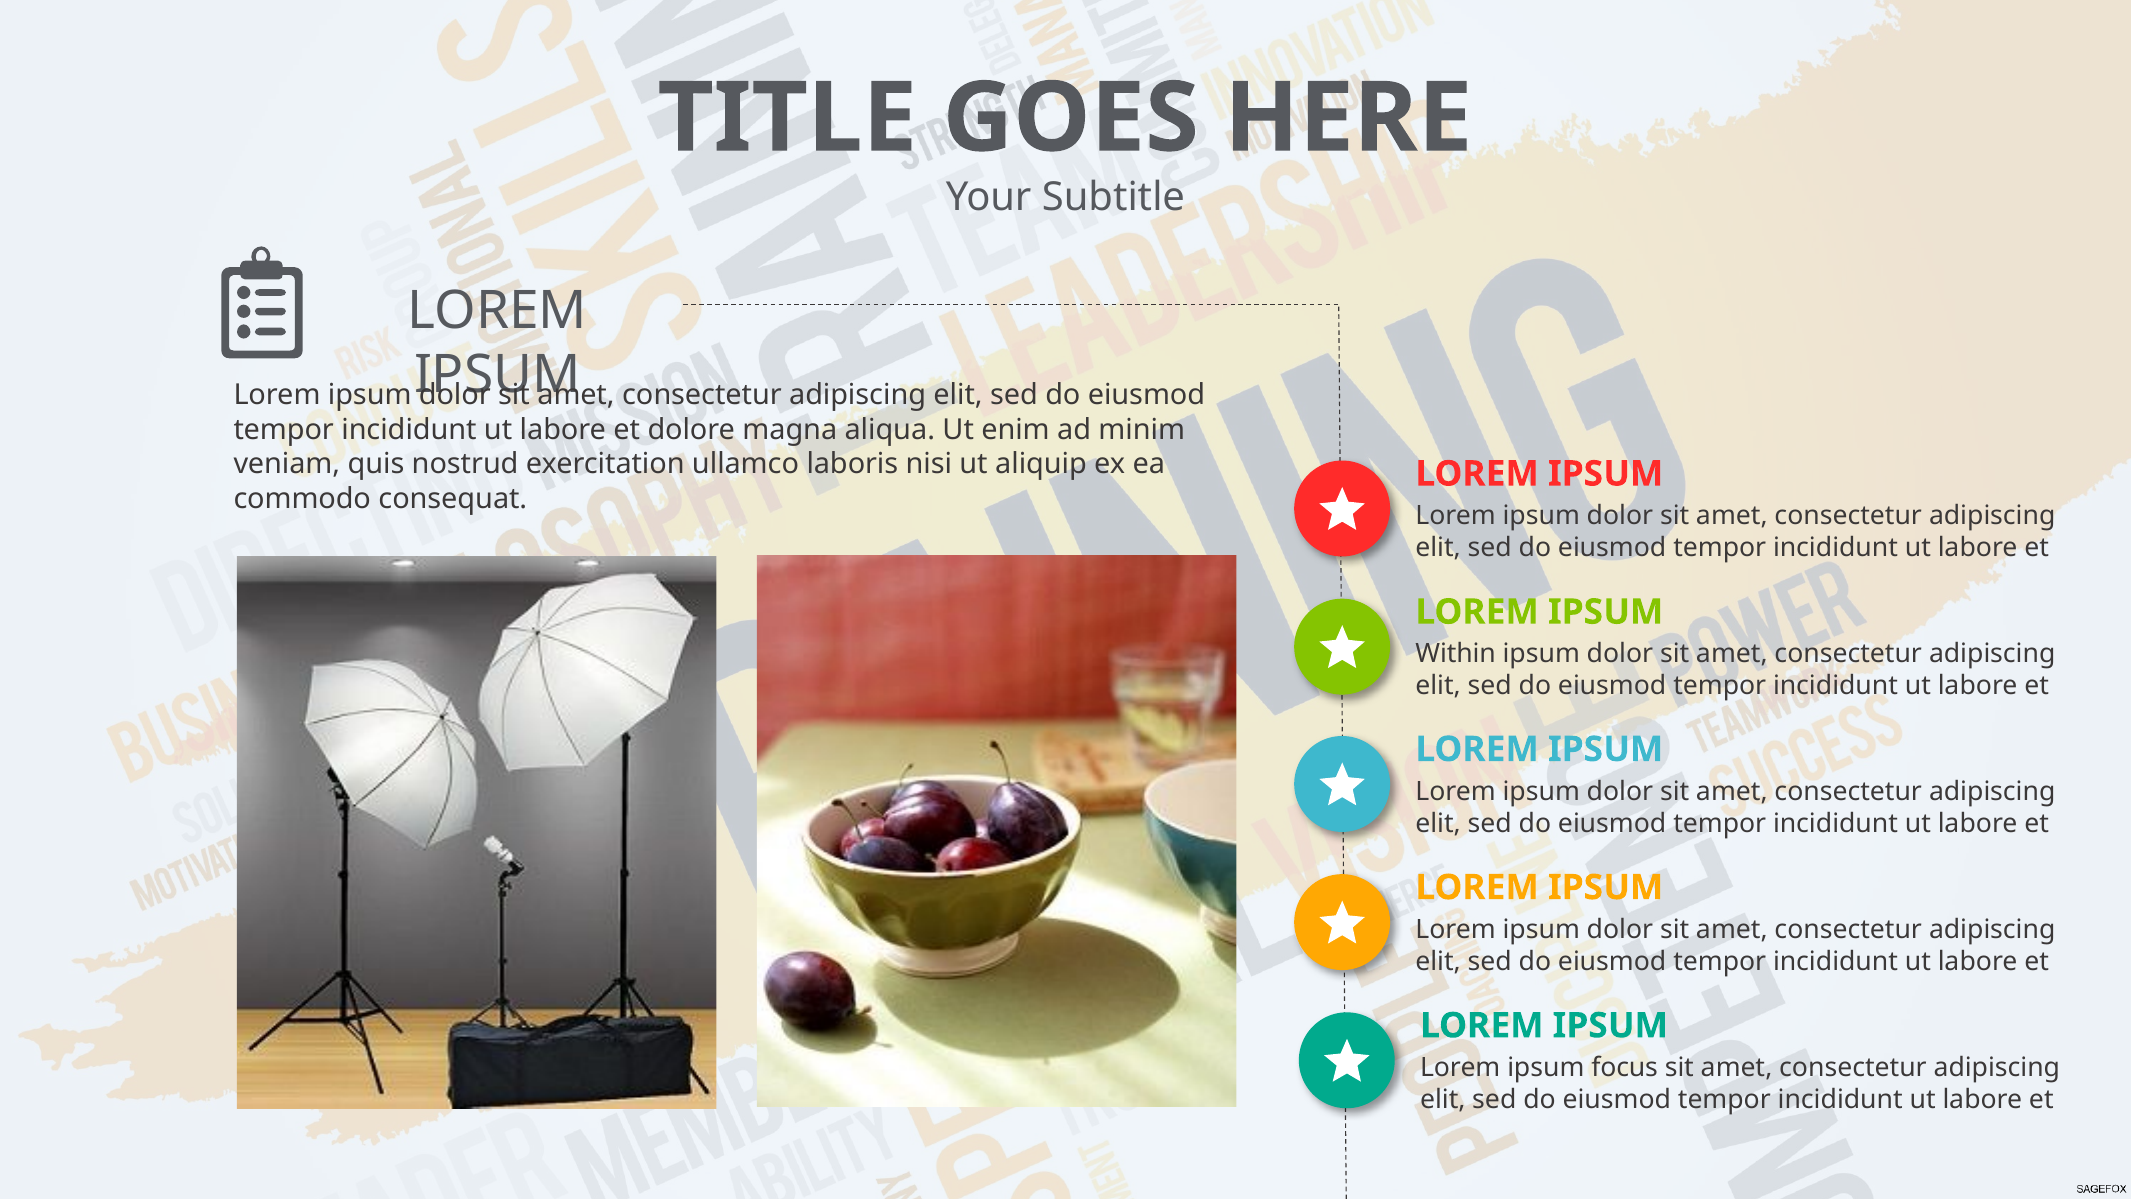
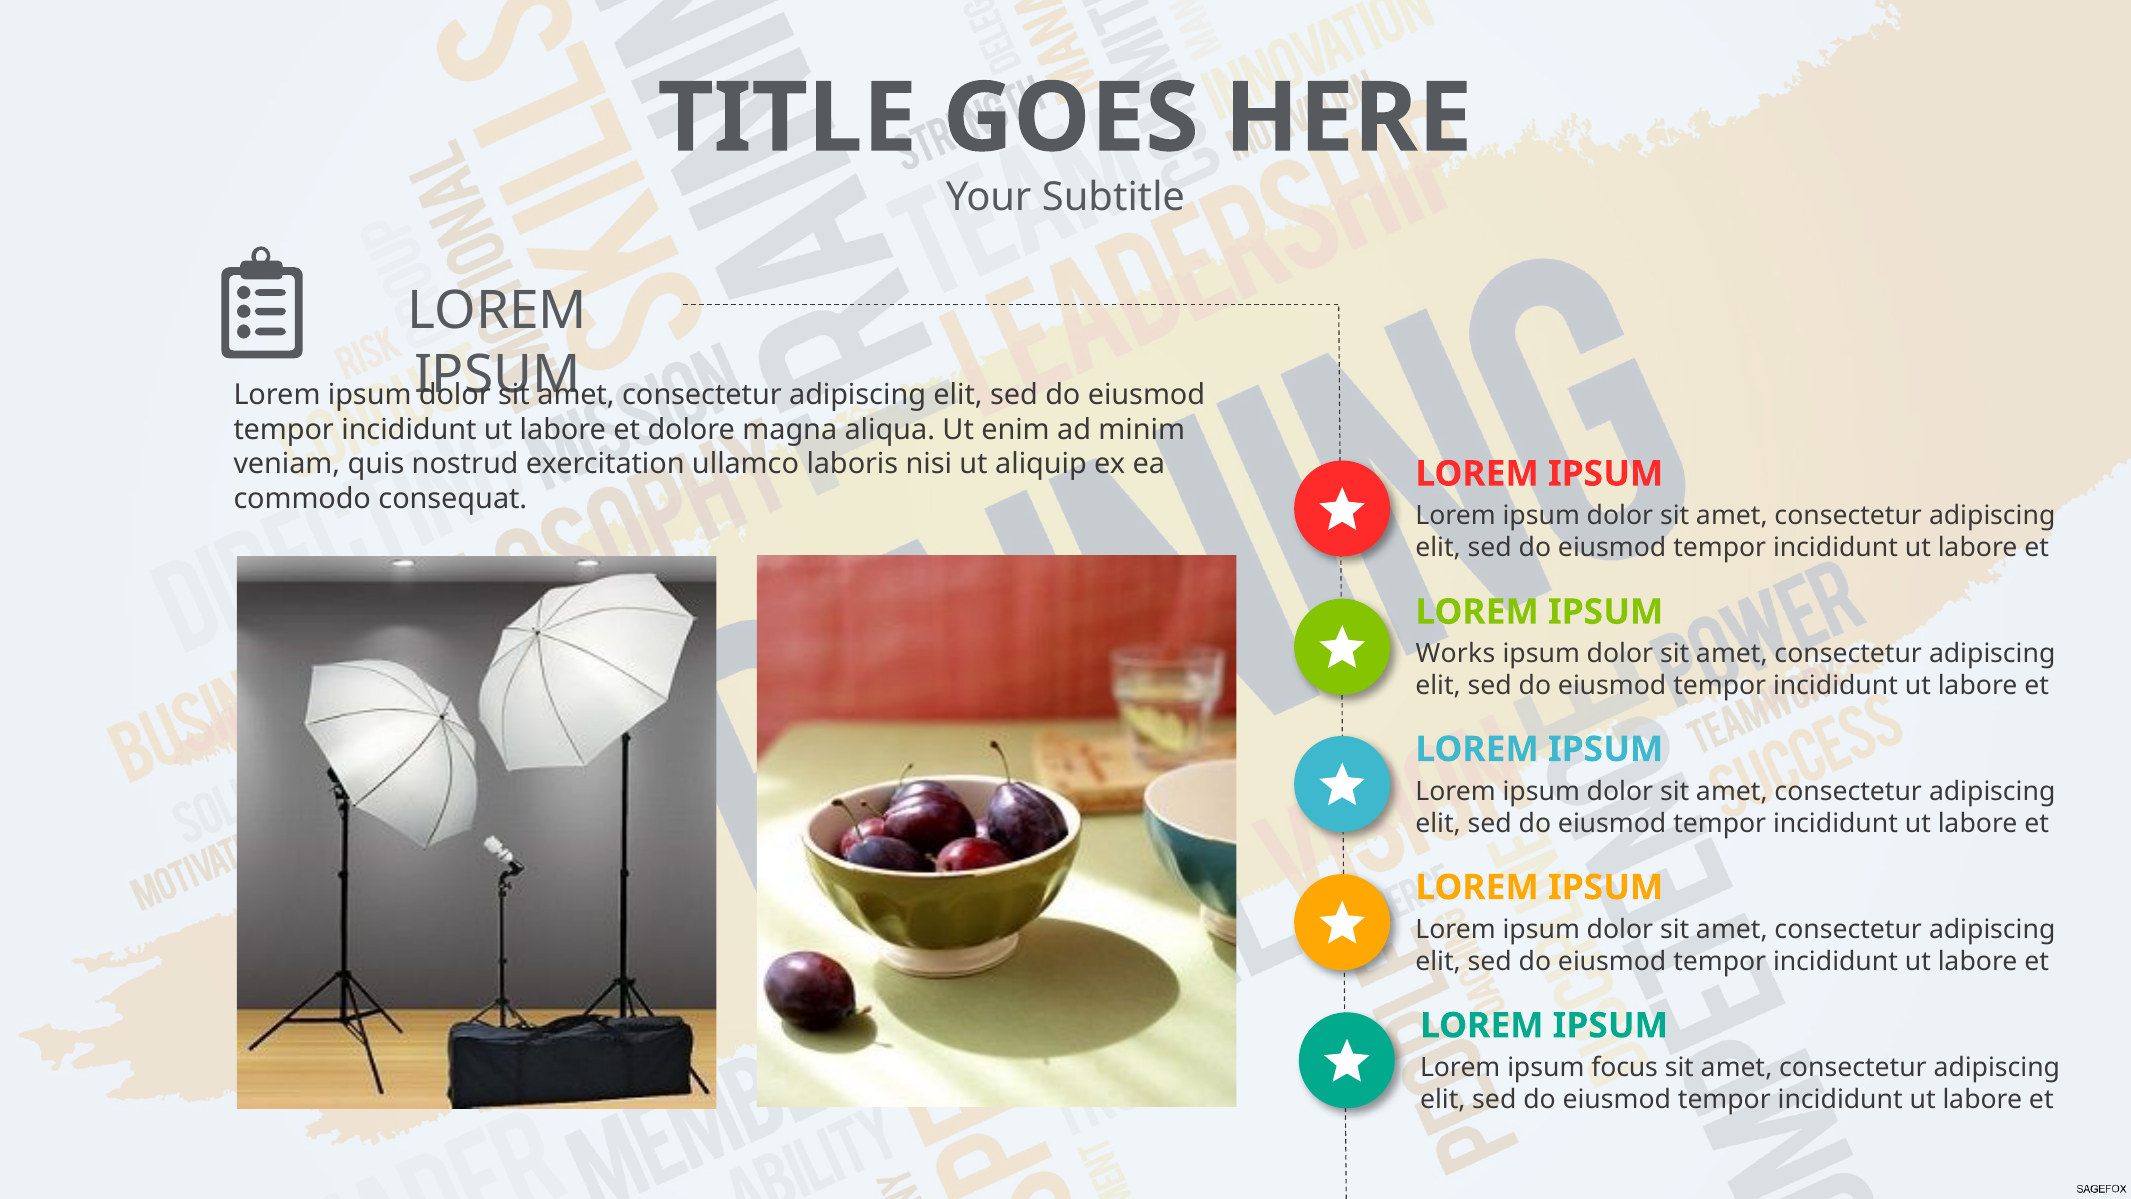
Within: Within -> Works (1455, 654)
